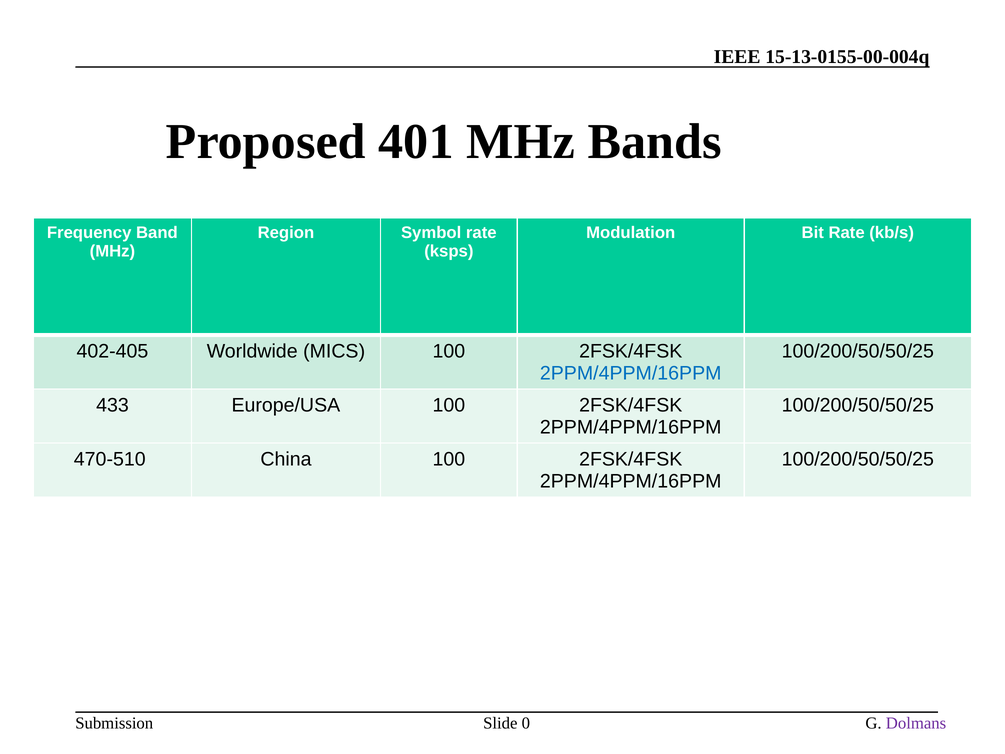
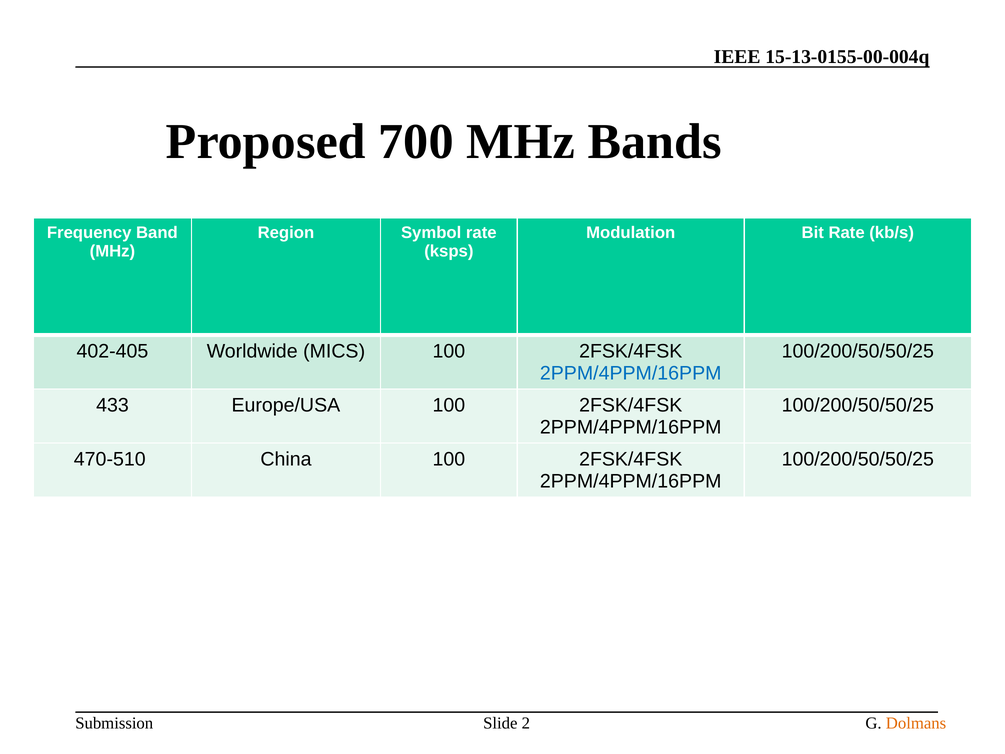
401: 401 -> 700 (416, 142)
0: 0 -> 2 (526, 723)
Dolmans colour: purple -> orange (916, 723)
